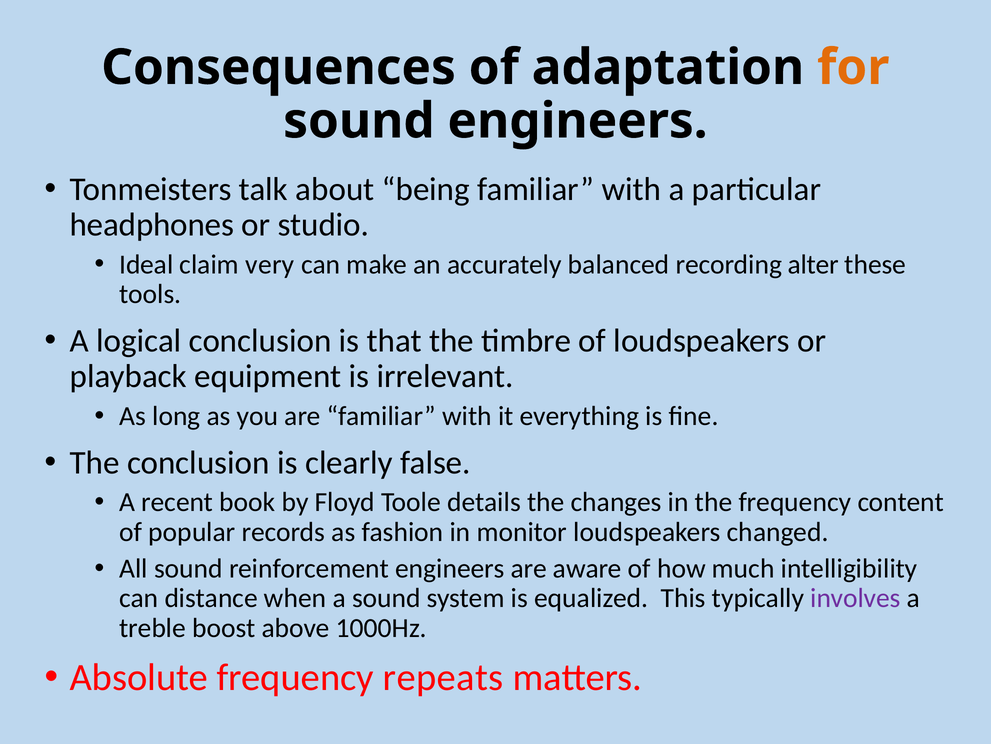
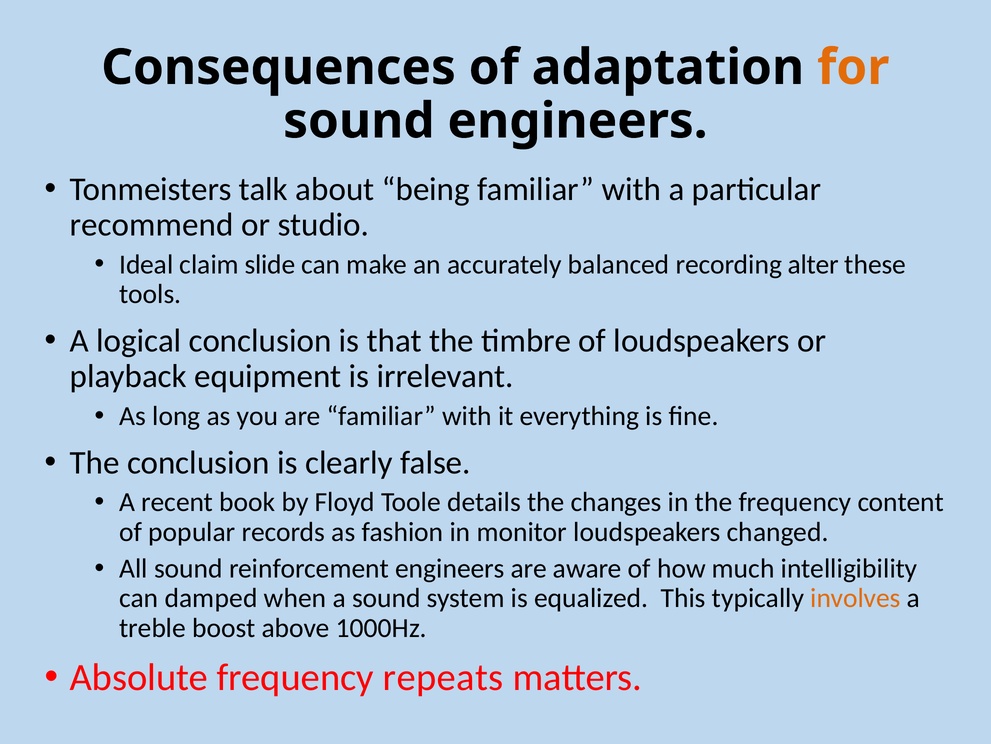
headphones: headphones -> recommend (152, 225)
very: very -> slide (270, 264)
distance: distance -> damped (211, 598)
involves colour: purple -> orange (855, 598)
